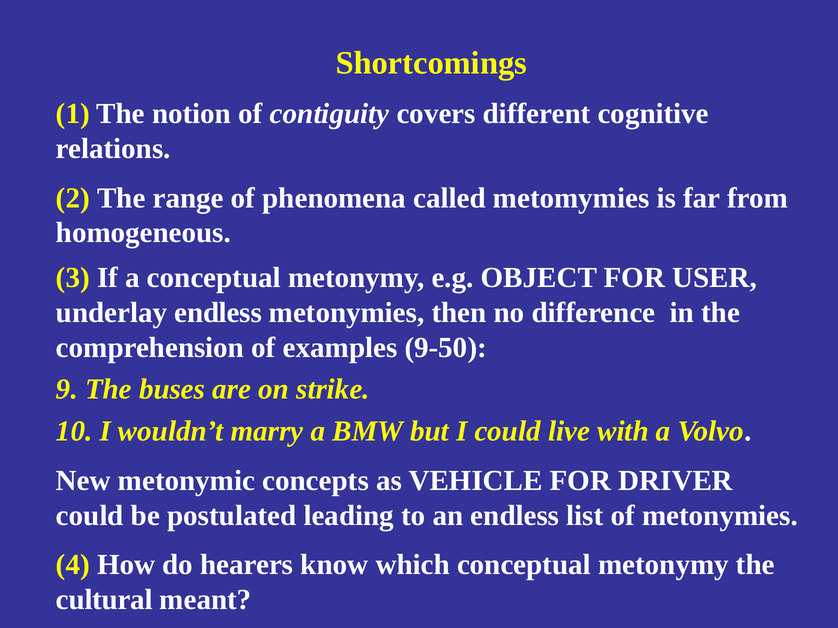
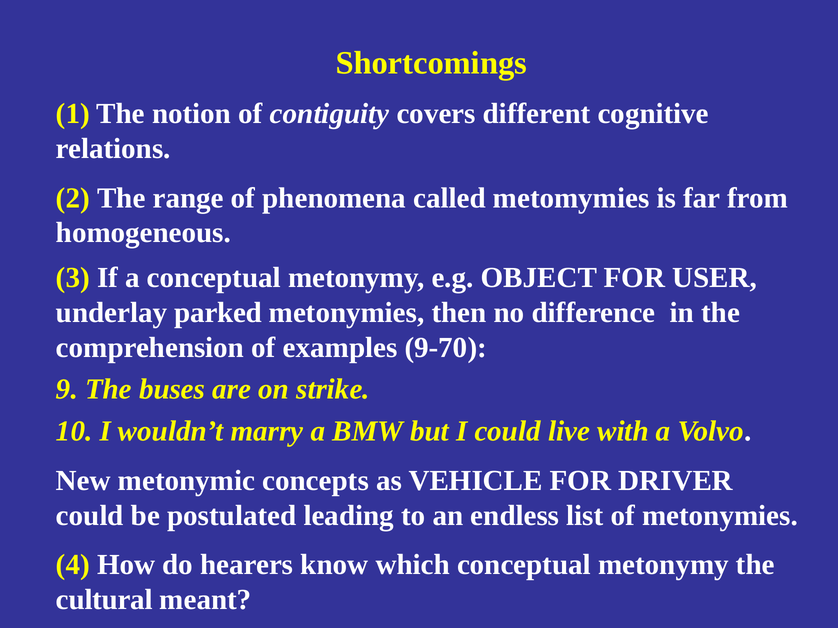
underlay endless: endless -> parked (218, 313)
9-50: 9-50 -> 9-70 (446, 348)
